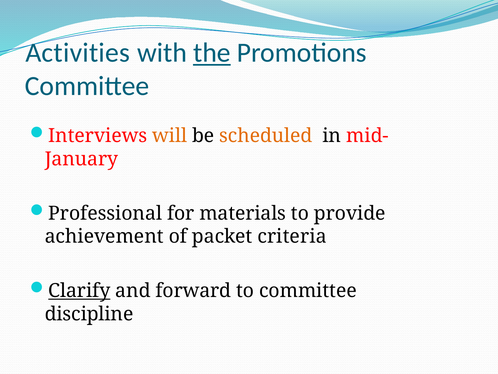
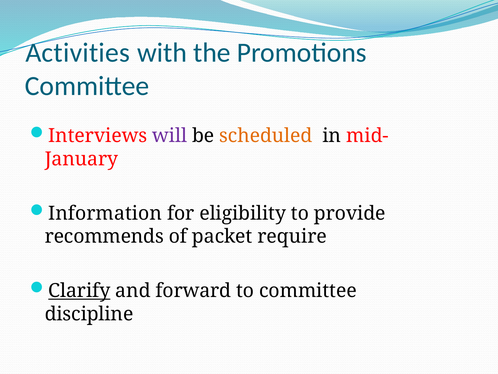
the underline: present -> none (212, 53)
will colour: orange -> purple (170, 136)
Professional: Professional -> Information (105, 213)
materials: materials -> eligibility (243, 213)
achievement: achievement -> recommends (104, 236)
criteria: criteria -> require (292, 236)
